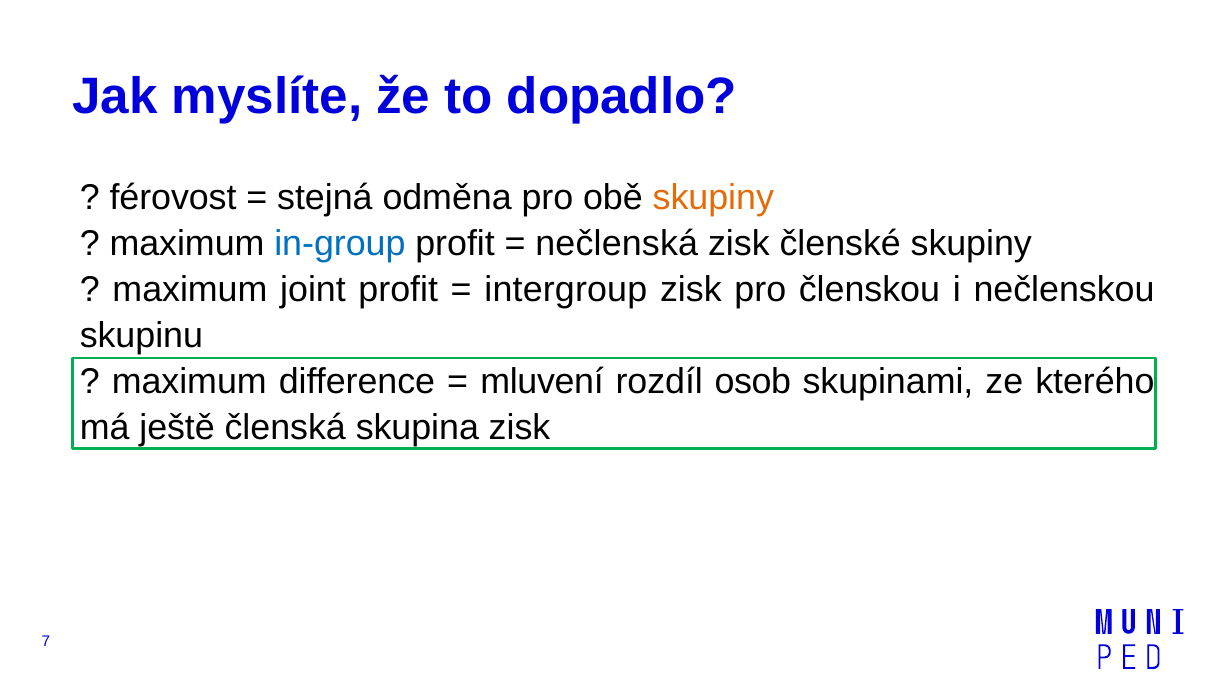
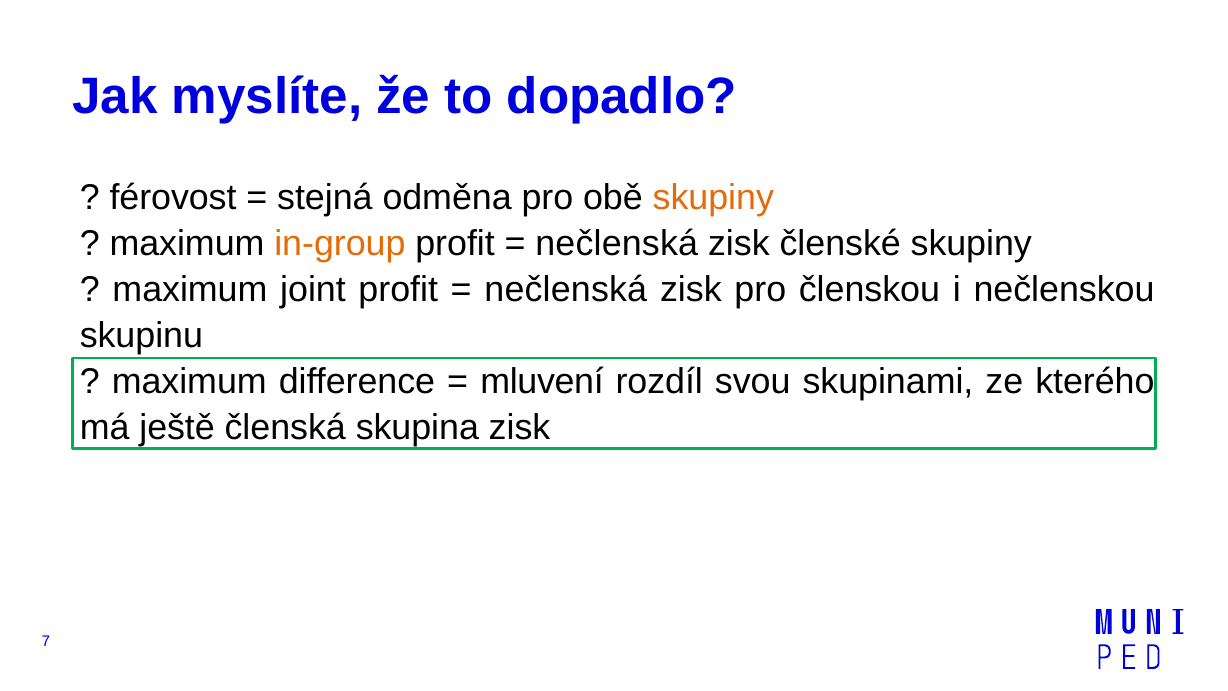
in-group colour: blue -> orange (340, 244)
intergroup: intergroup -> nečlenská (566, 290)
osob: osob -> svou (753, 382)
